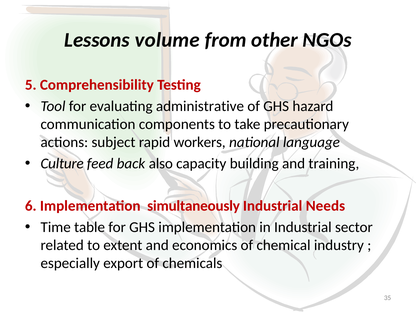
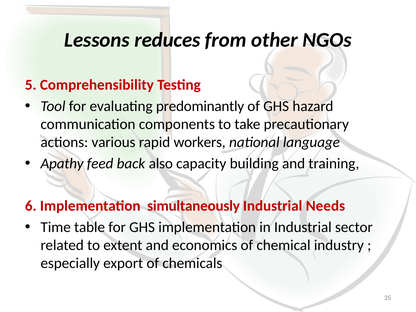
volume: volume -> reduces (167, 40)
administrative: administrative -> predominantly (200, 106)
subject: subject -> various (114, 142)
Culture: Culture -> Apathy (62, 163)
